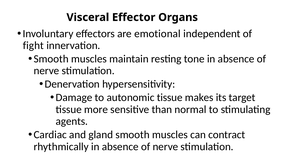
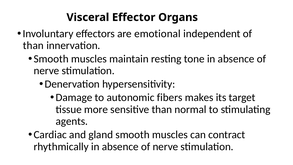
fight: fight -> than (33, 45)
autonomic tissue: tissue -> fibers (170, 97)
